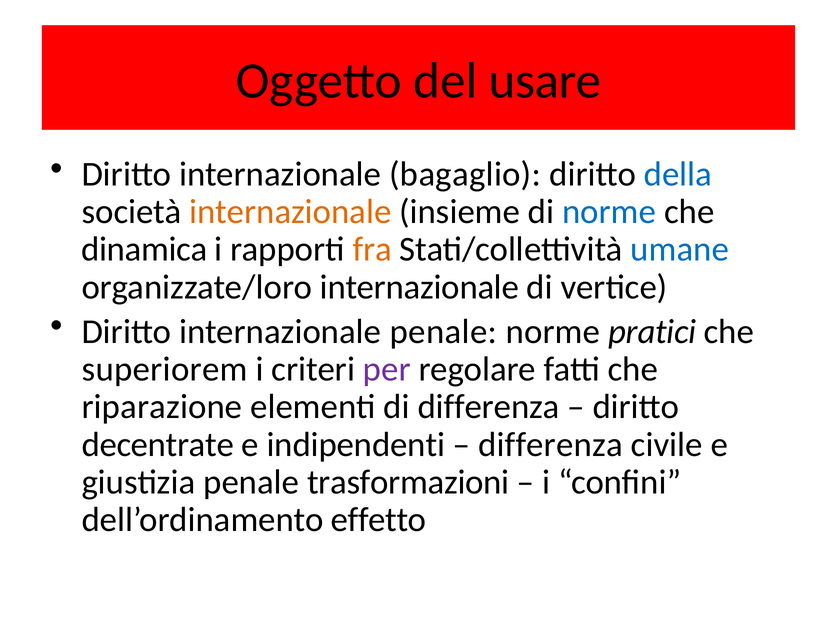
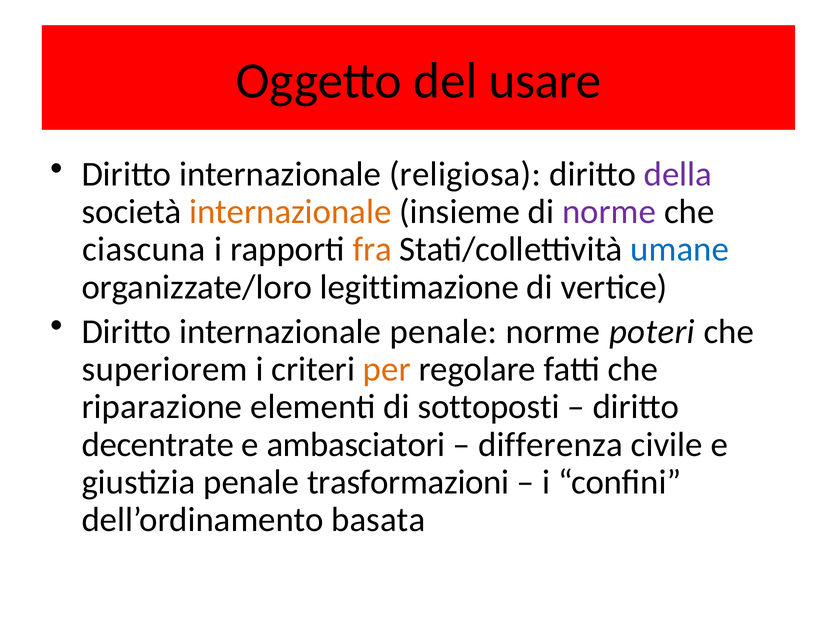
bagaglio: bagaglio -> religiosa (465, 174)
della colour: blue -> purple (678, 174)
norme colour: blue -> purple (609, 212)
dinamica: dinamica -> ciascuna (144, 249)
organizzate/loro internazionale: internazionale -> legittimazione (419, 287)
pratici: pratici -> poteri (652, 331)
per colour: purple -> orange (387, 369)
di differenza: differenza -> sottoposti (489, 407)
indipendenti: indipendenti -> ambasciatori (356, 444)
effetto: effetto -> basata (378, 520)
